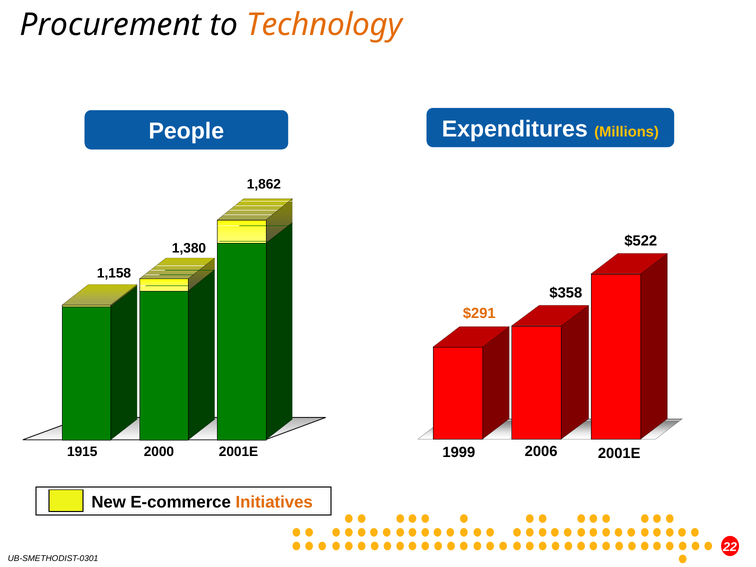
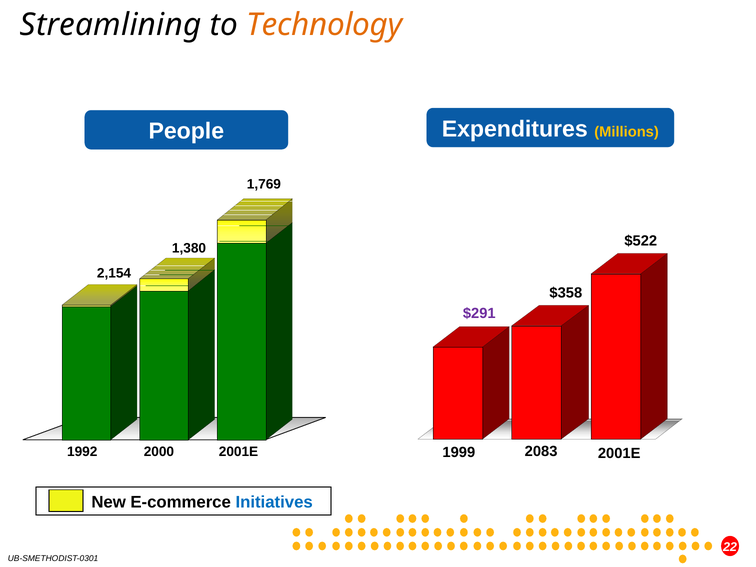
Procurement: Procurement -> Streamlining (111, 25)
1,862: 1,862 -> 1,769 (264, 184)
1,158: 1,158 -> 2,154 (114, 273)
$291 colour: orange -> purple (479, 313)
1915: 1915 -> 1992 (82, 452)
2006: 2006 -> 2083 (541, 452)
Initiatives colour: orange -> blue (274, 502)
